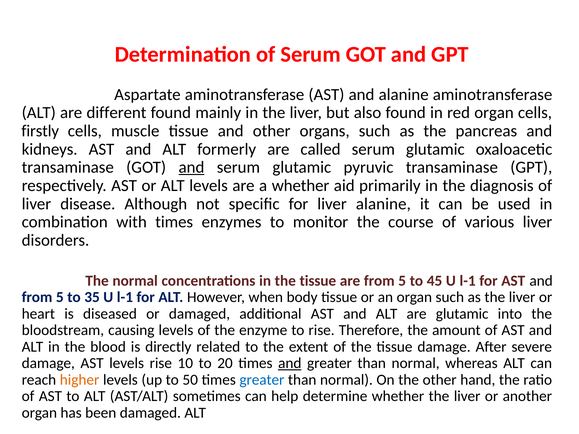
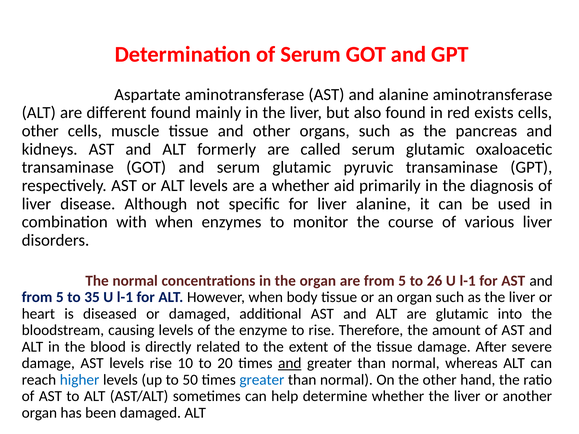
red organ: organ -> exists (494, 113)
firstly: firstly -> other (40, 131)
and underline: present -> none (191, 167)
with times: times -> when (174, 222)
in the tissue: tissue -> organ (318, 281)
45: 45 -> 26 (435, 281)
higher colour: orange -> blue (80, 380)
